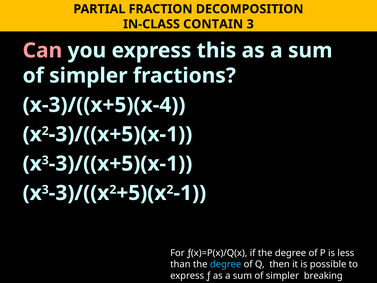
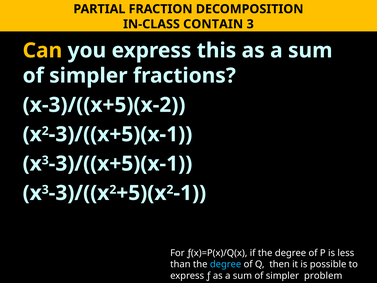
Can colour: pink -> yellow (42, 50)
x-3)/((x+5)(x-4: x-3)/((x+5)(x-4 -> x-3)/((x+5)(x-2 (104, 105)
breaking: breaking -> problem (323, 275)
